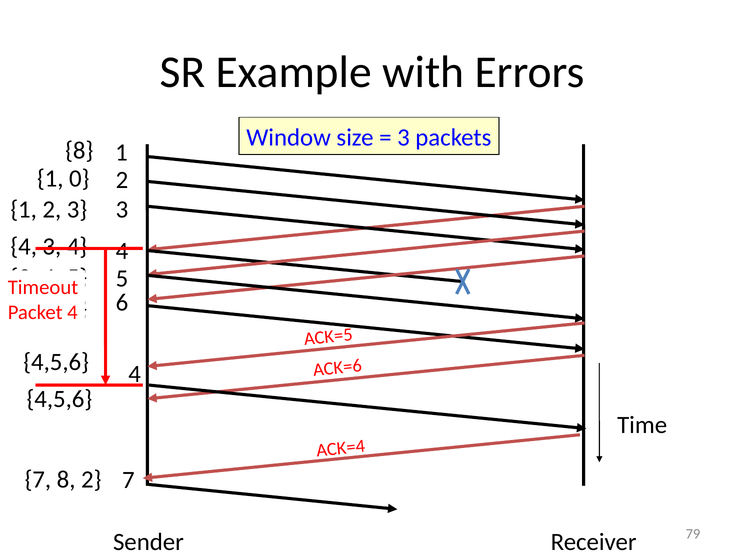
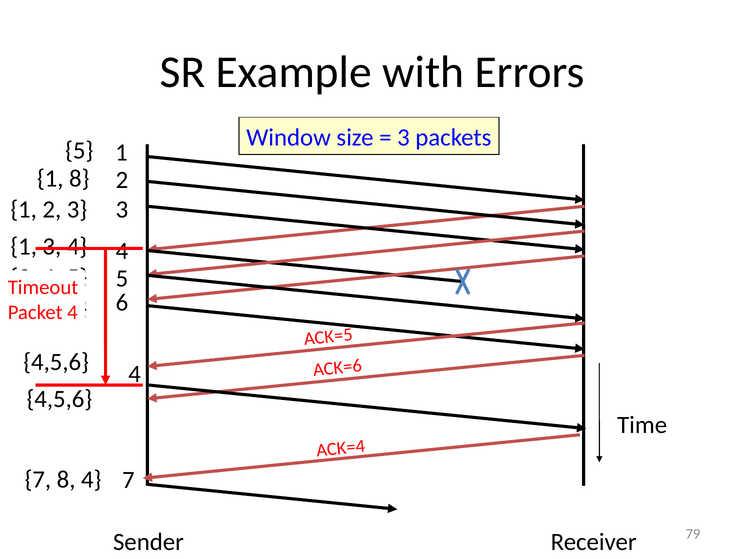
8: 8 -> 5 (79, 151)
1 0: 0 -> 8 (79, 179)
4: 4 -> 1 (24, 247)
8 2: 2 -> 4 (91, 479)
